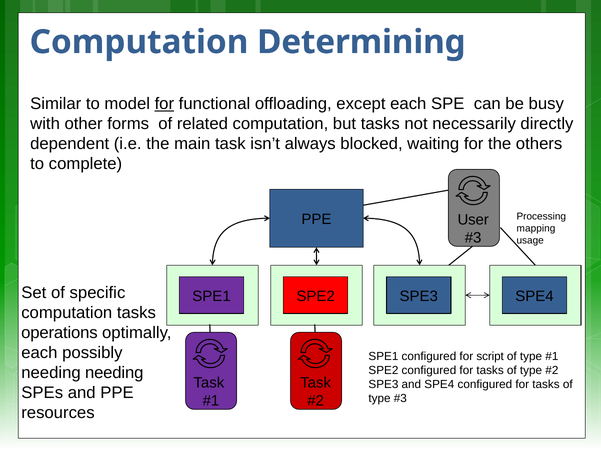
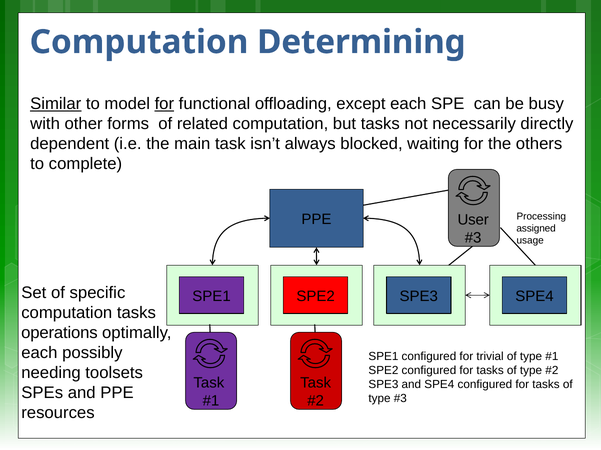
Similar underline: none -> present (56, 104)
mapping: mapping -> assigned (536, 229)
script: script -> trivial (490, 357)
needing needing: needing -> toolsets (114, 374)
